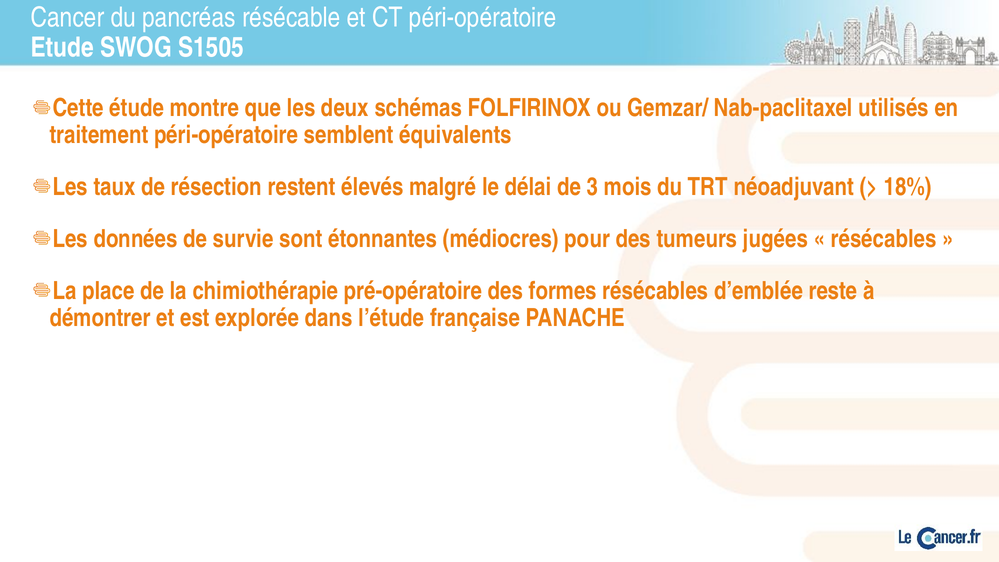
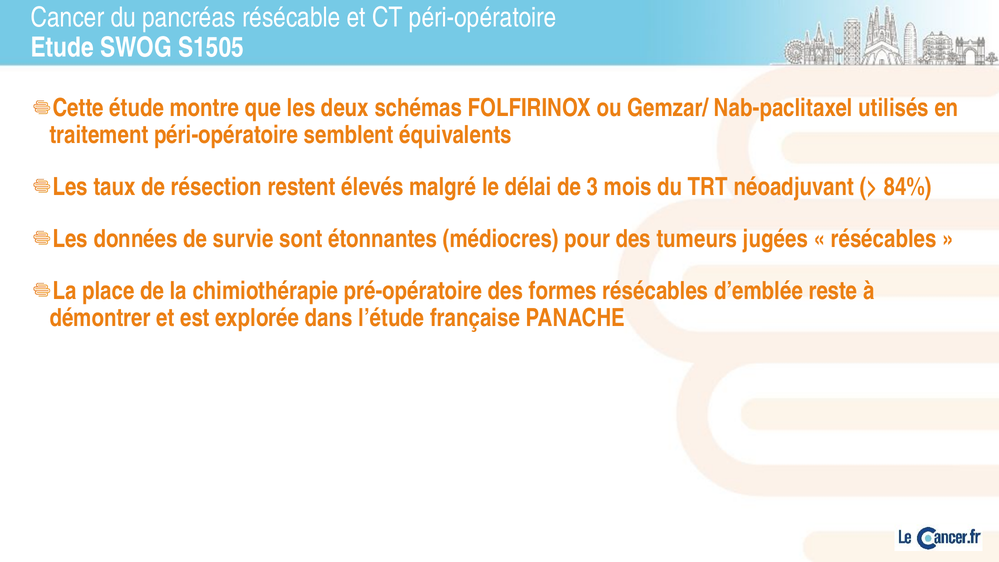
18%: 18% -> 84% (908, 187)
